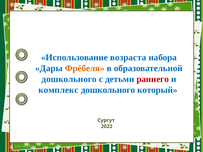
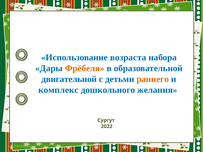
дошкольного: дошкольного -> двигательной (69, 79)
раннего colour: red -> orange (153, 79)
который: который -> желания (157, 90)
